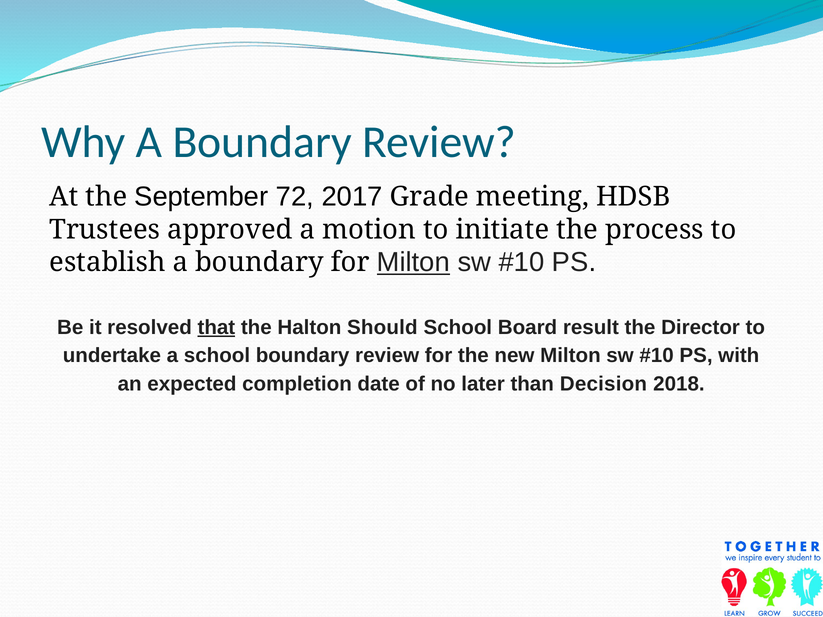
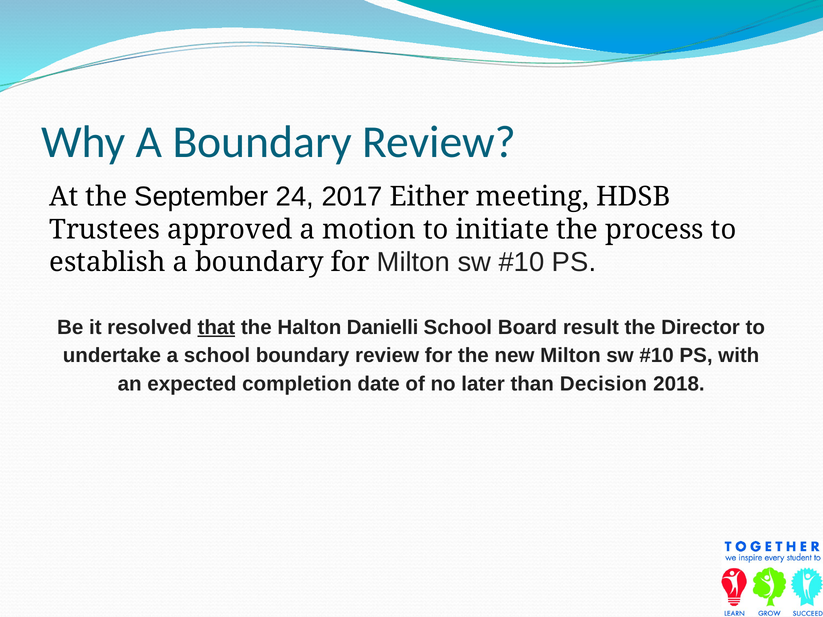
72: 72 -> 24 (295, 197)
Grade: Grade -> Either (430, 197)
Milton underline: present -> none (413, 263)
Should: Should -> Danielli (383, 327)
